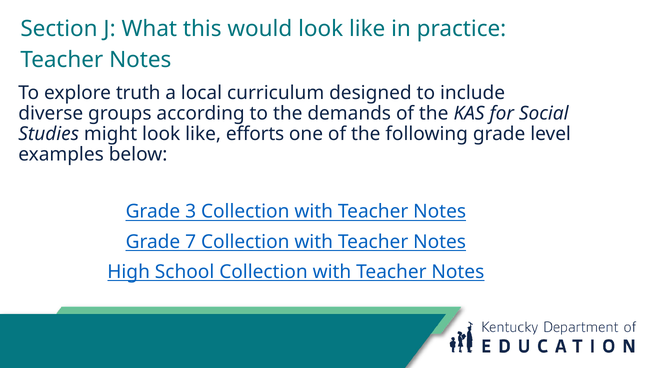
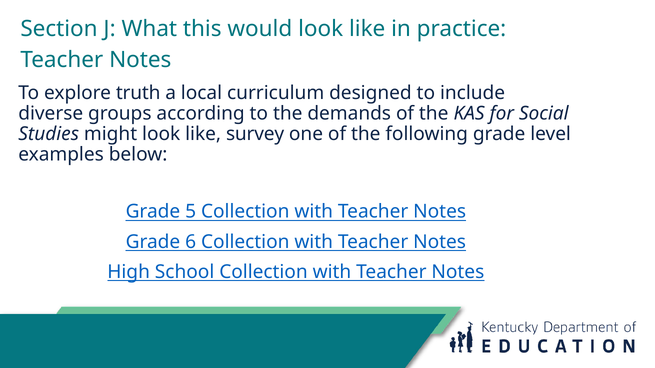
efforts: efforts -> survey (255, 134)
3: 3 -> 5 (191, 212)
7: 7 -> 6 (191, 242)
